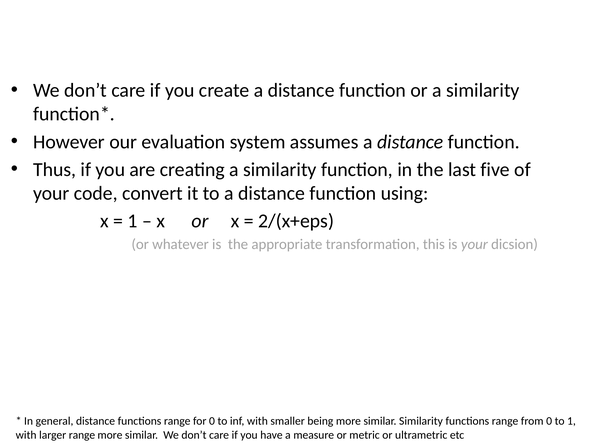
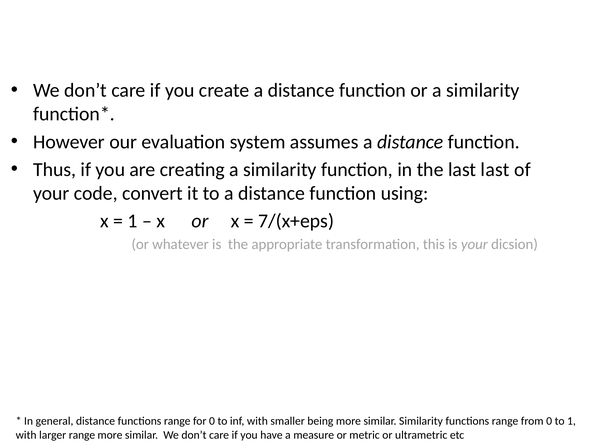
last five: five -> last (495, 169)
2/(x+eps: 2/(x+eps -> 7/(x+eps (296, 221)
